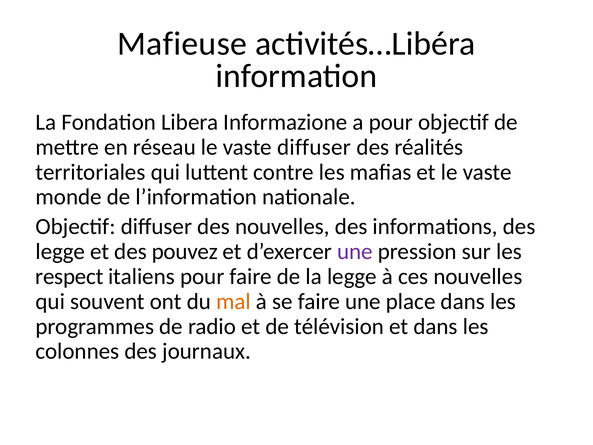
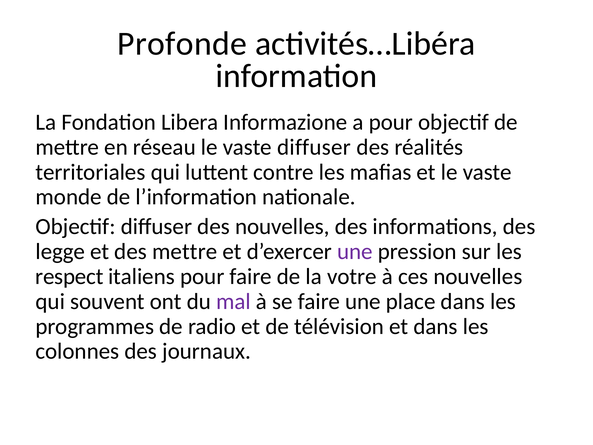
Mafieuse: Mafieuse -> Profonde (182, 44)
des pouvez: pouvez -> mettre (185, 251)
la legge: legge -> votre (352, 276)
mal colour: orange -> purple (233, 301)
